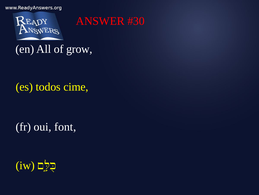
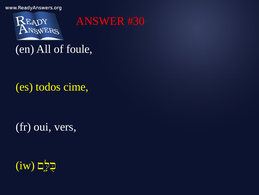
grow: grow -> foule (79, 49)
font: font -> vers (65, 126)
